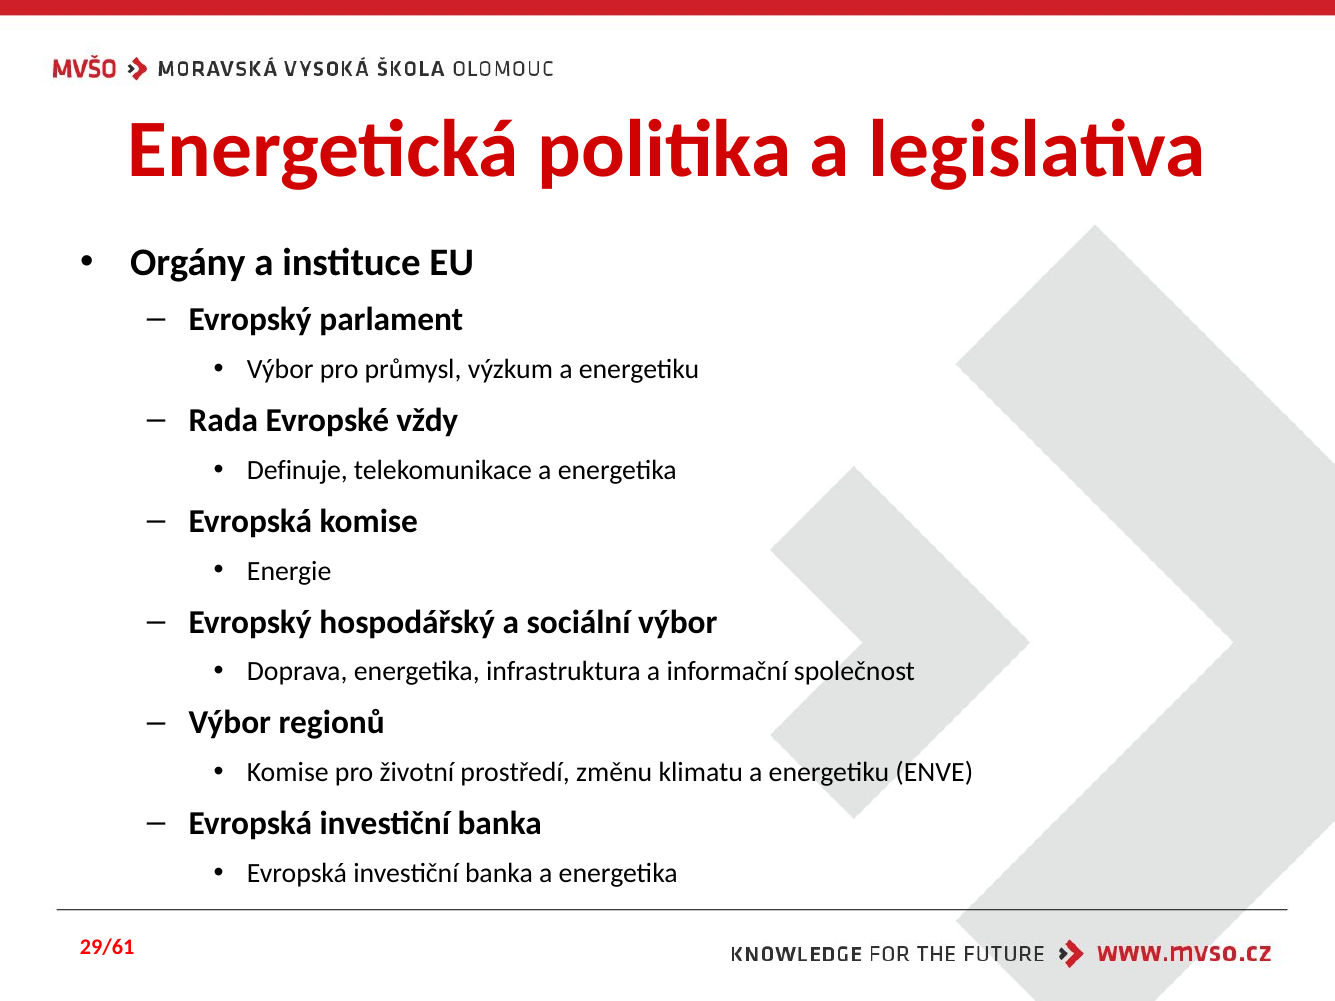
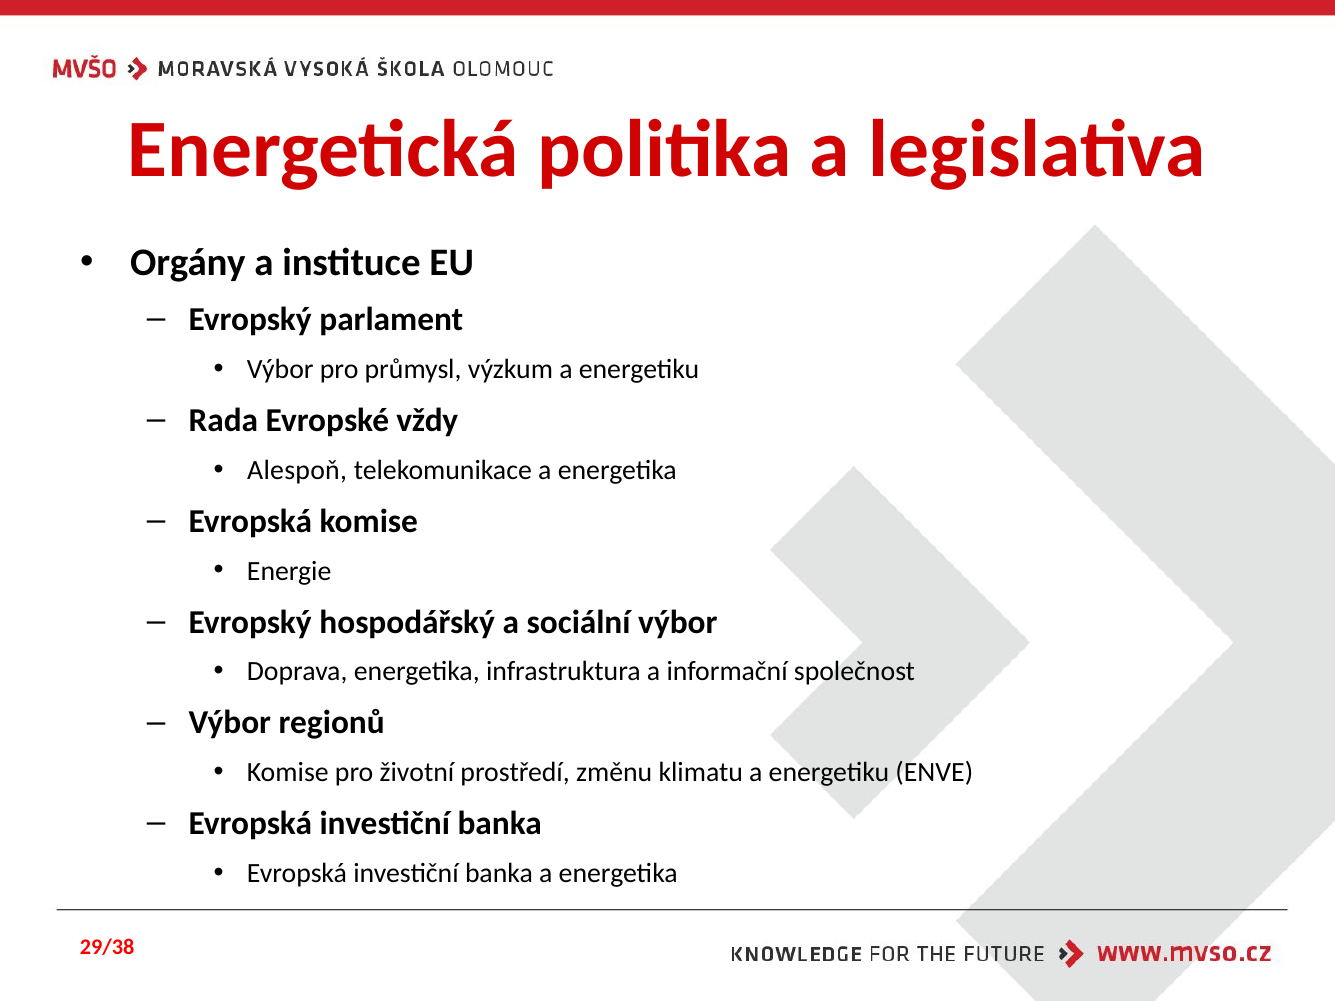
Definuje: Definuje -> Alespoň (297, 470)
29/61: 29/61 -> 29/38 (107, 947)
